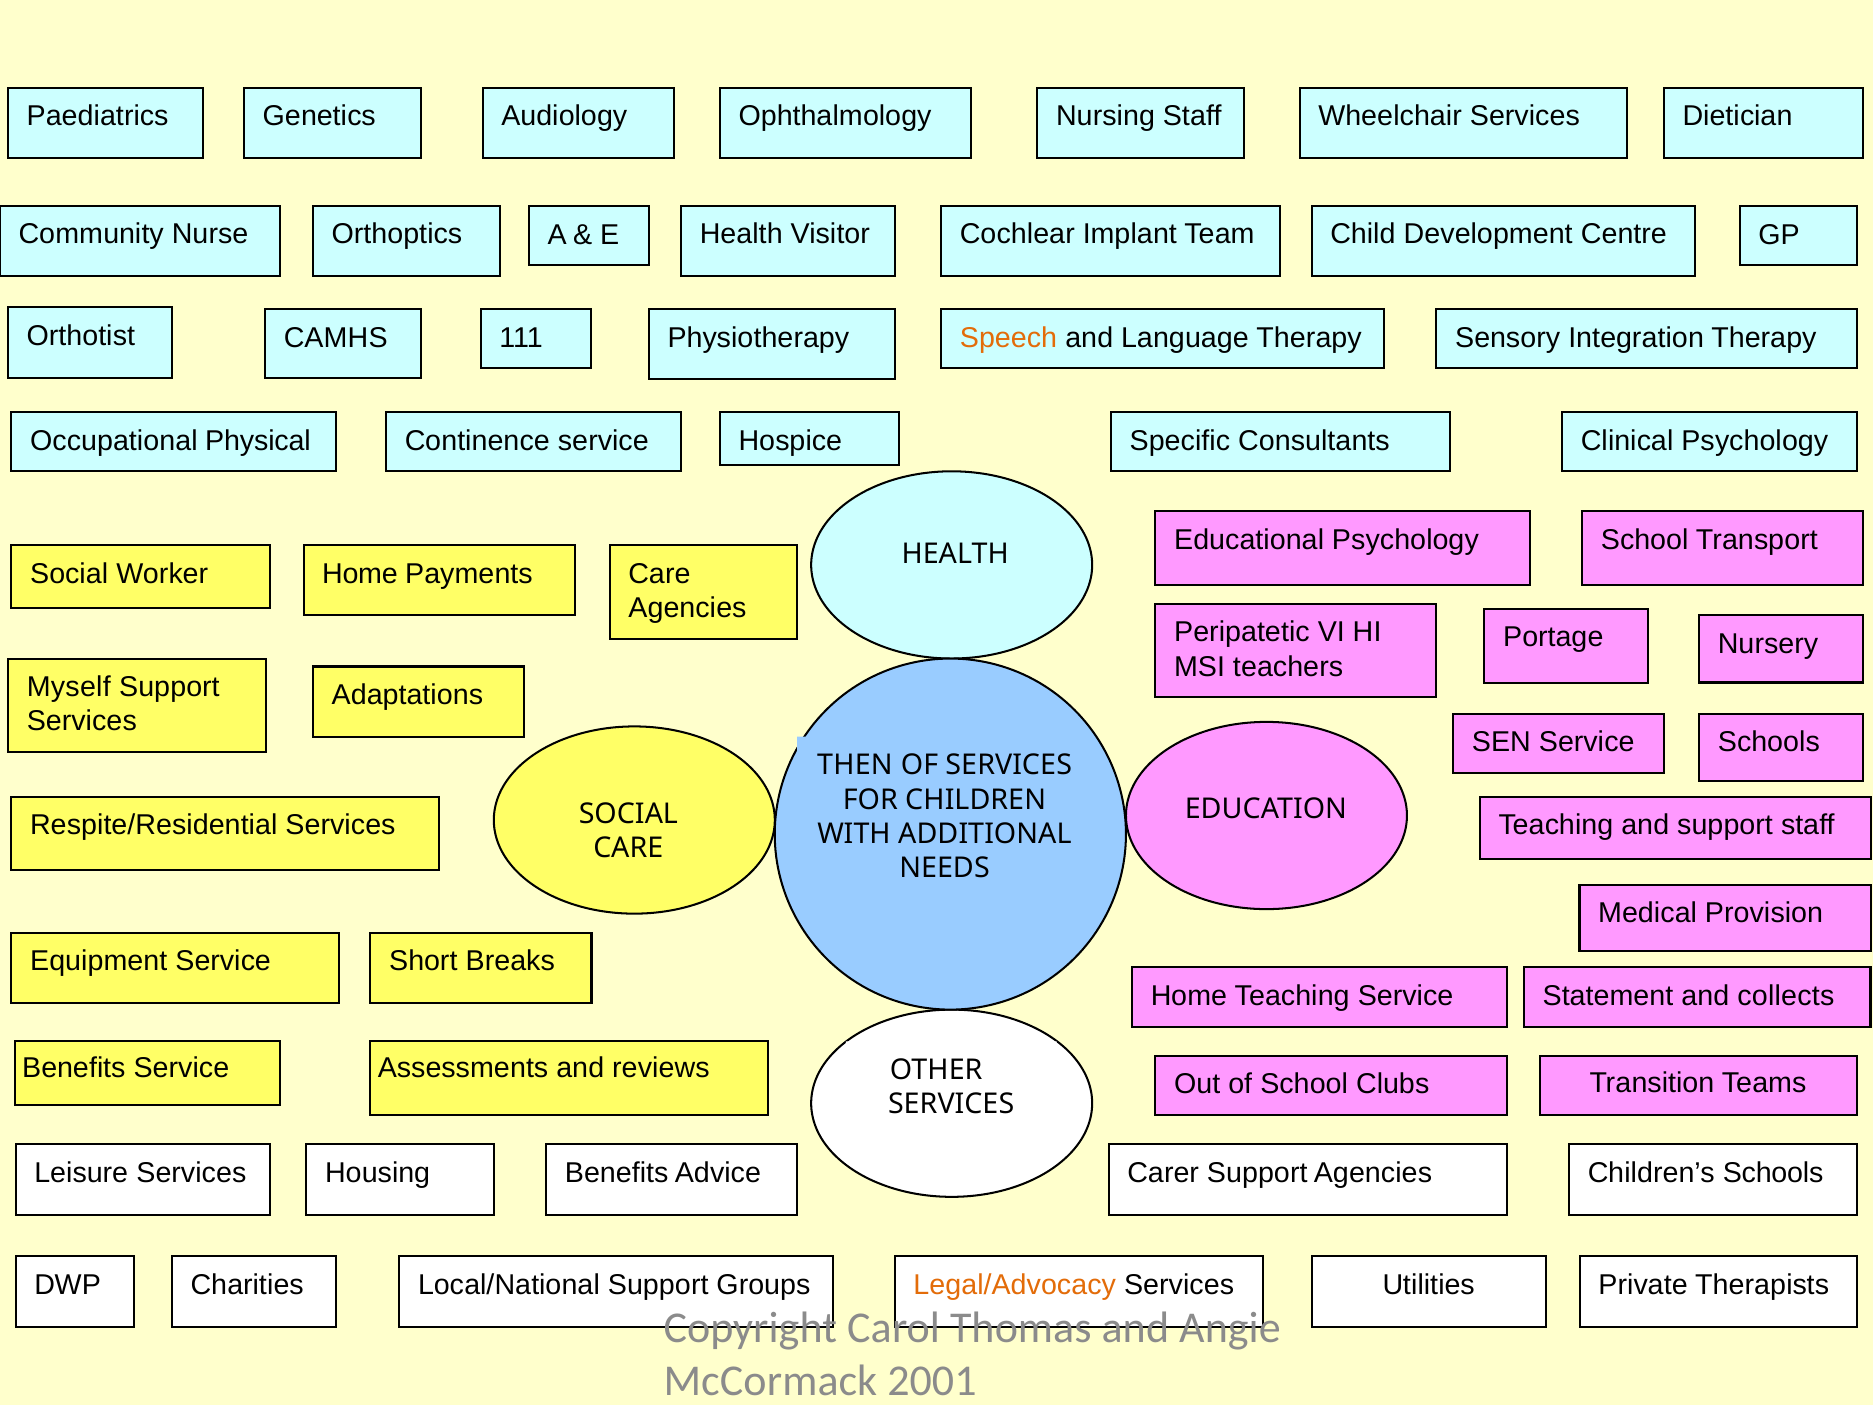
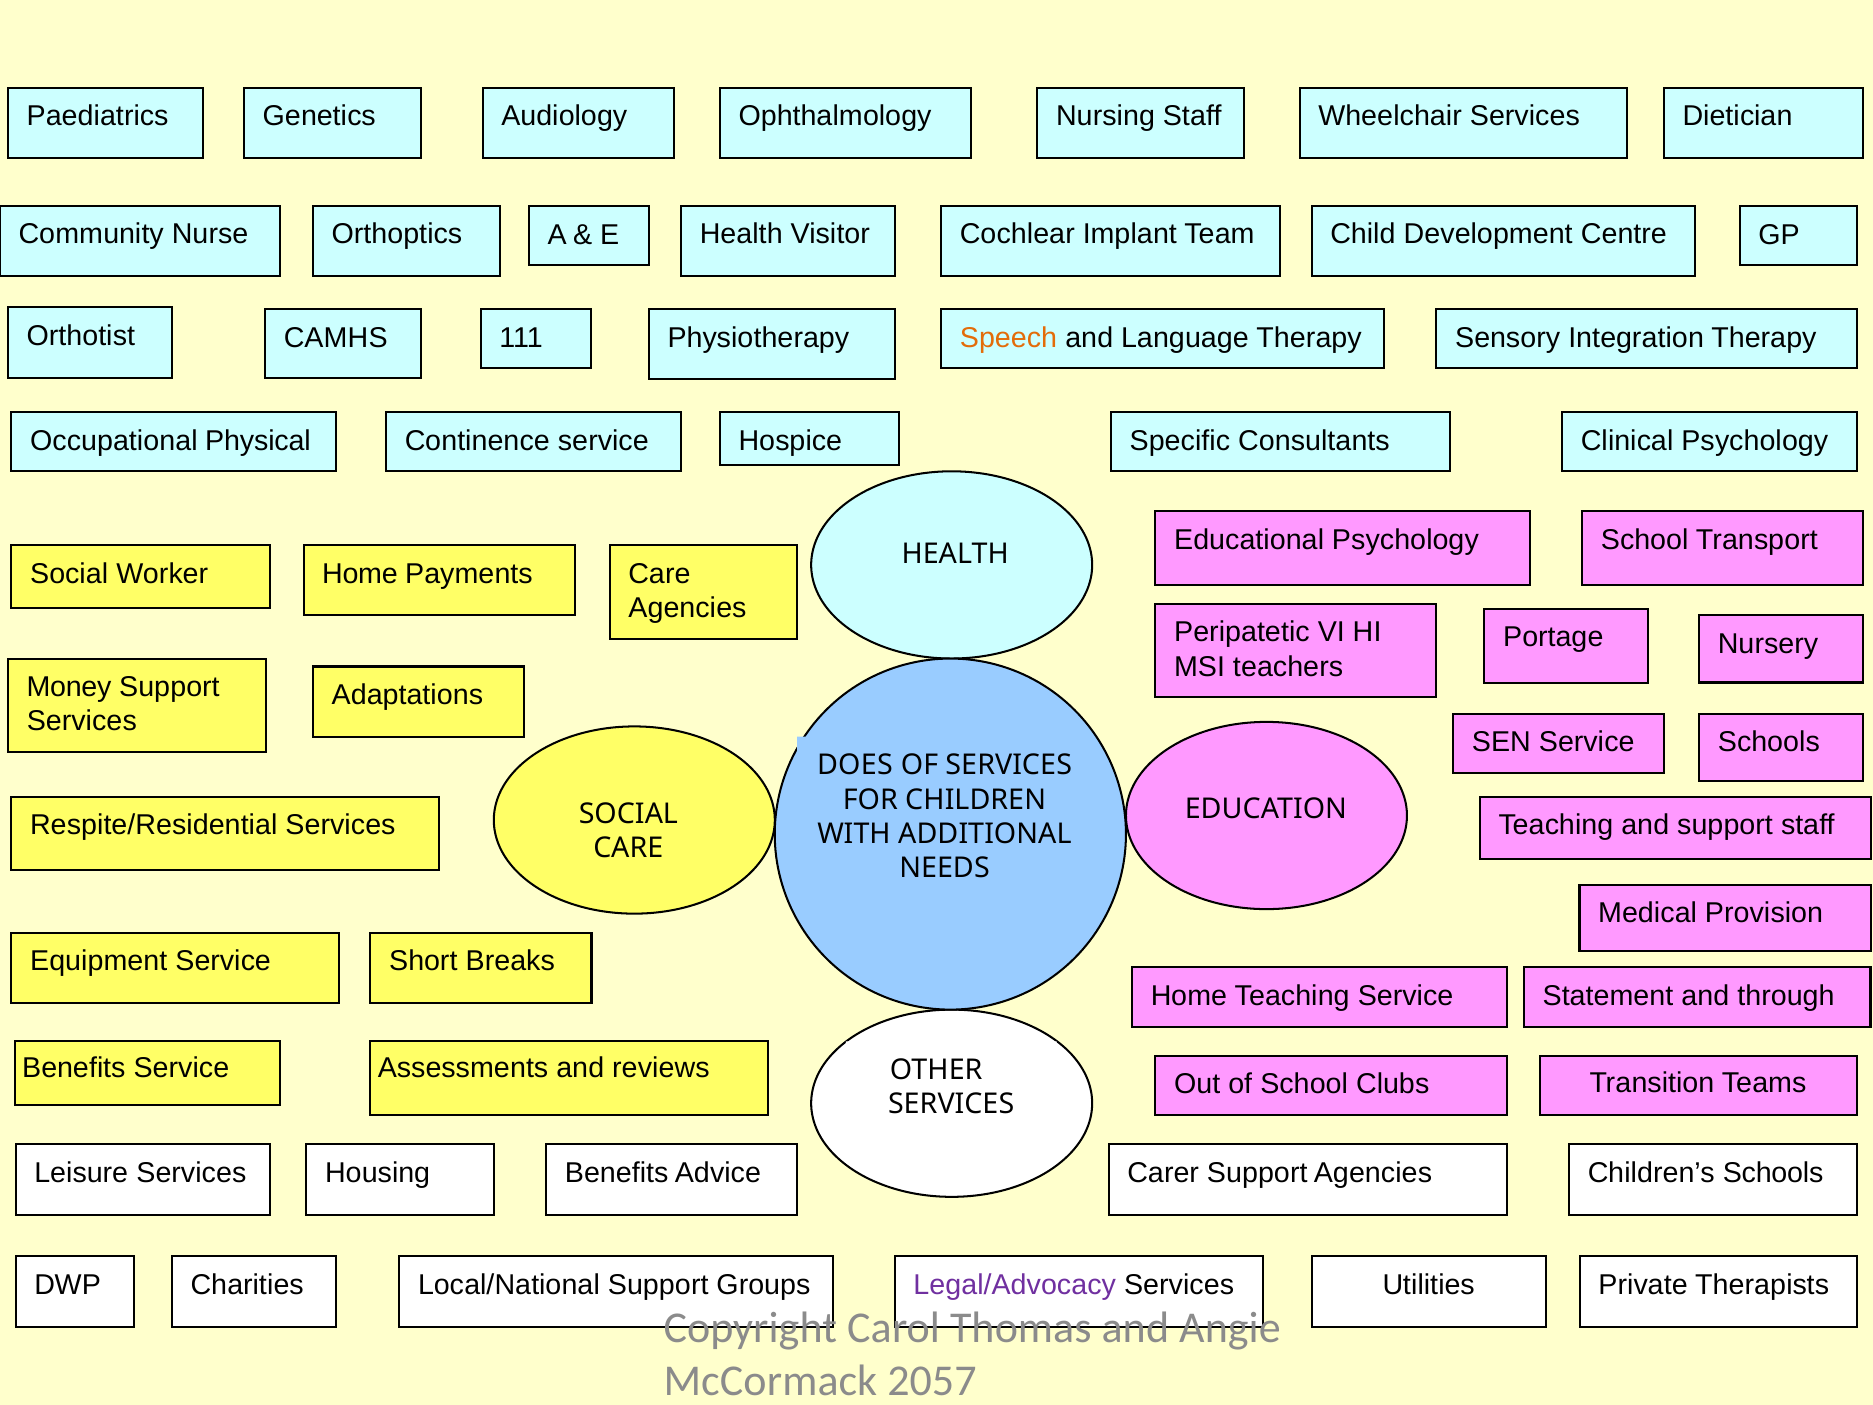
Myself: Myself -> Money (69, 687)
THEN: THEN -> DOES (855, 765)
collects: collects -> through (1786, 996)
Legal/Advocacy colour: orange -> purple (1015, 1285)
2001: 2001 -> 2057 (932, 1381)
